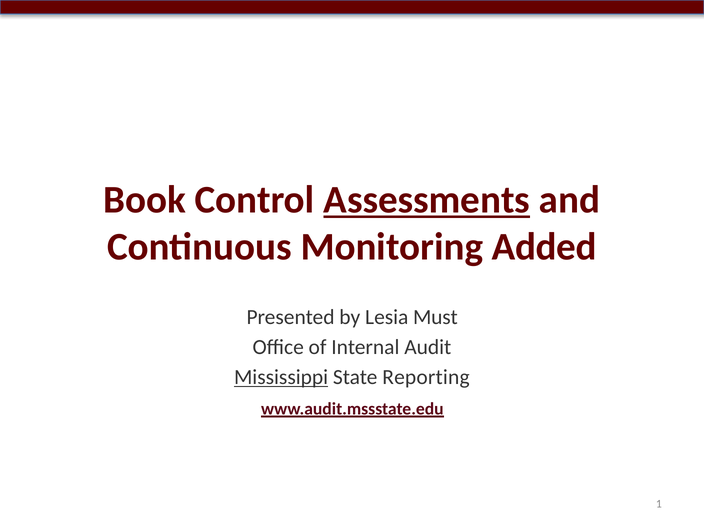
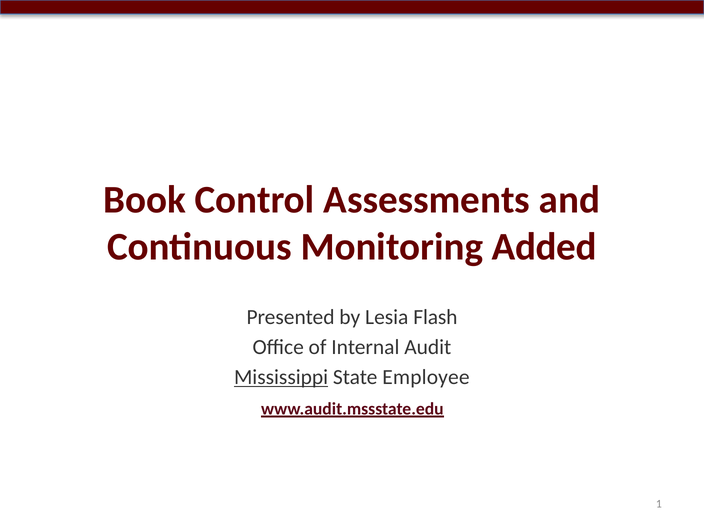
Assessments underline: present -> none (427, 200)
Must: Must -> Flash (435, 317)
Reporting: Reporting -> Employee (426, 377)
